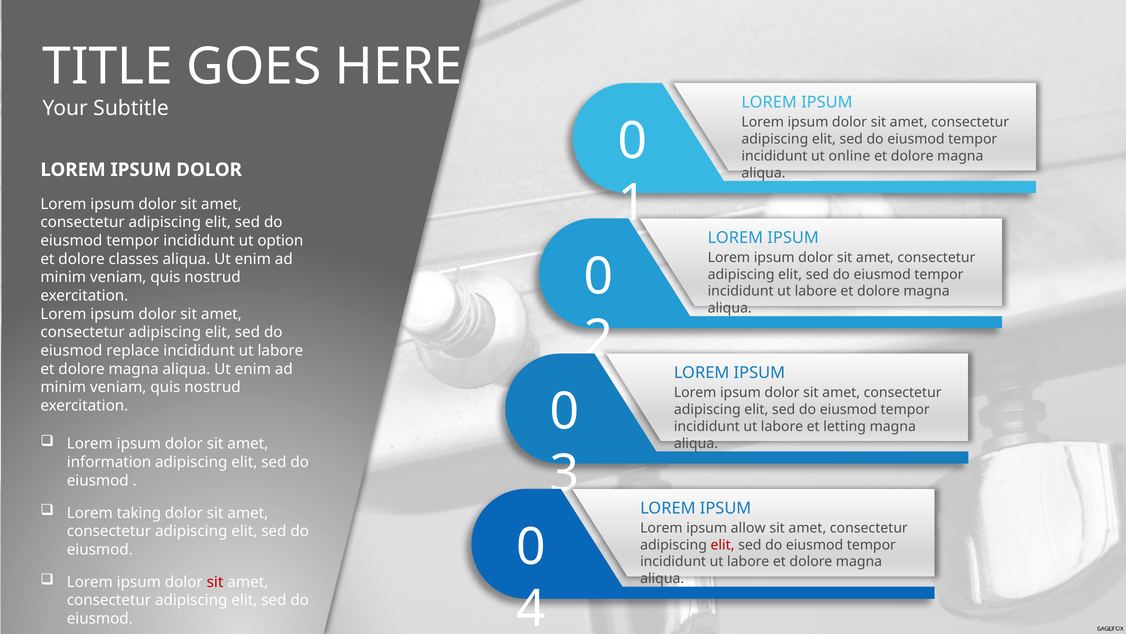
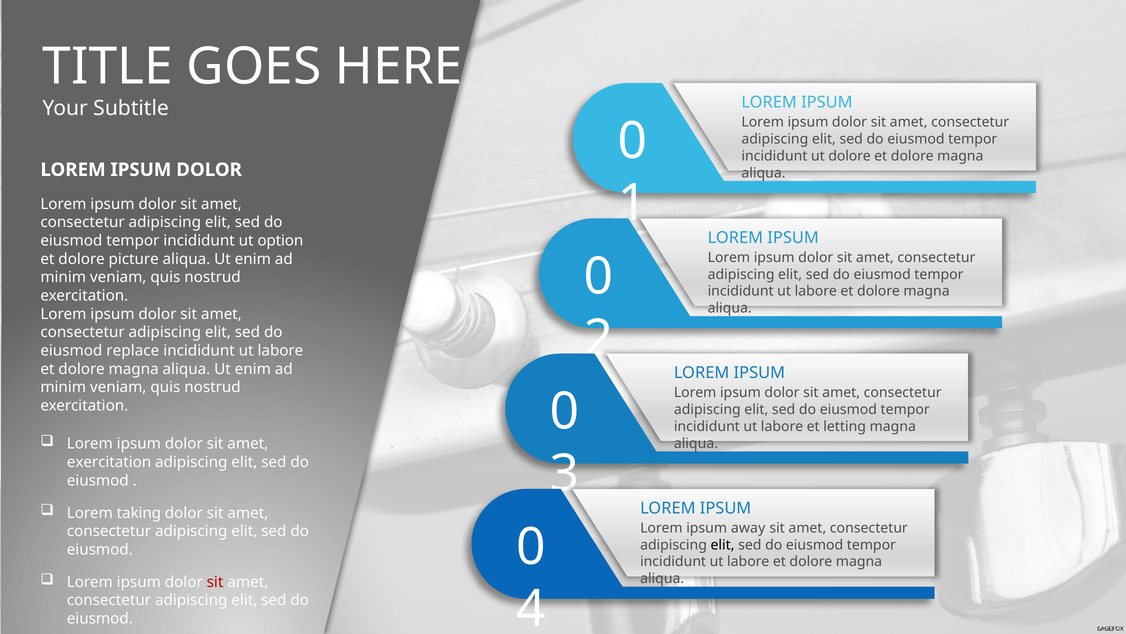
ut online: online -> dolore (850, 156)
classes: classes -> picture (134, 259)
information: information -> exercitation (109, 462)
allow: allow -> away (748, 527)
elit colour: red -> black (723, 544)
